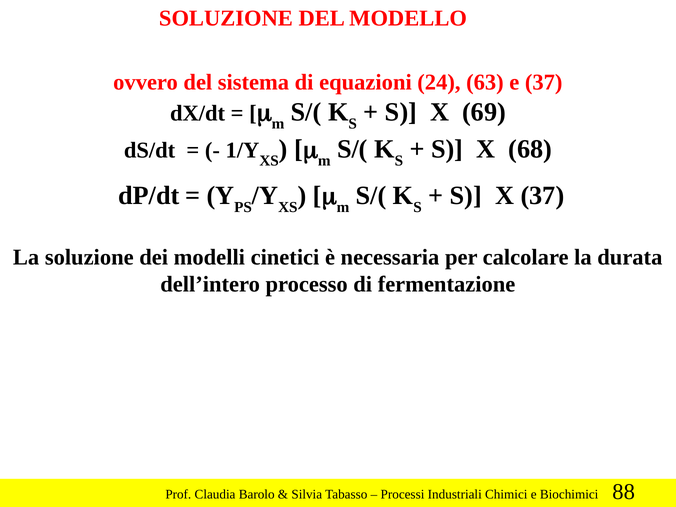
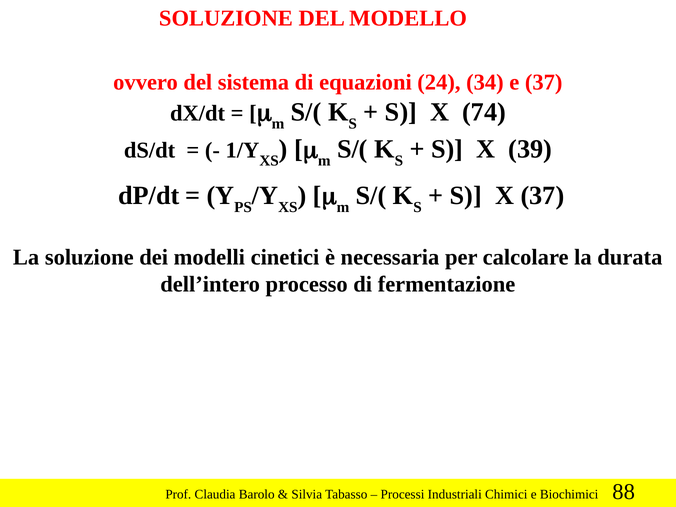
63: 63 -> 34 (485, 82)
69: 69 -> 74 (484, 112)
68: 68 -> 39 (530, 149)
